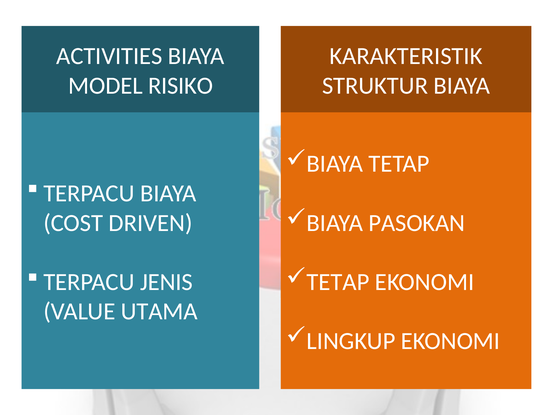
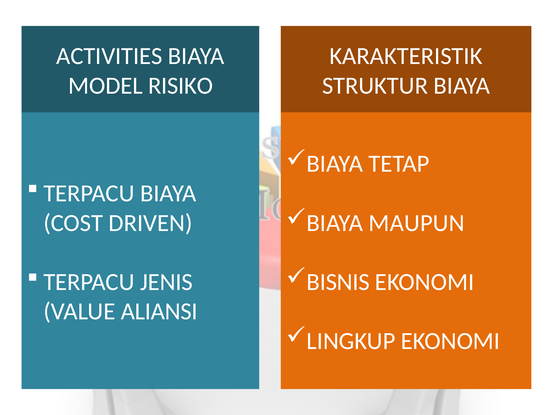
PASOKAN: PASOKAN -> MAUPUN (417, 223)
TETAP: TETAP -> BISNIS (338, 282)
UTAMA: UTAMA -> ALIANSI (159, 311)
